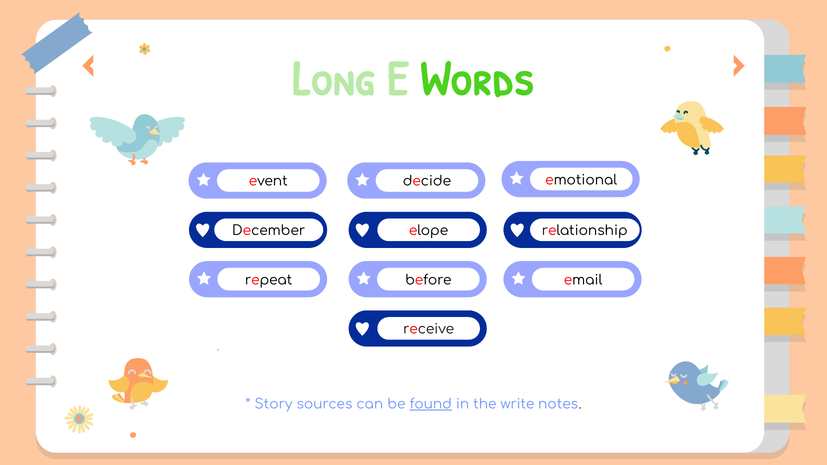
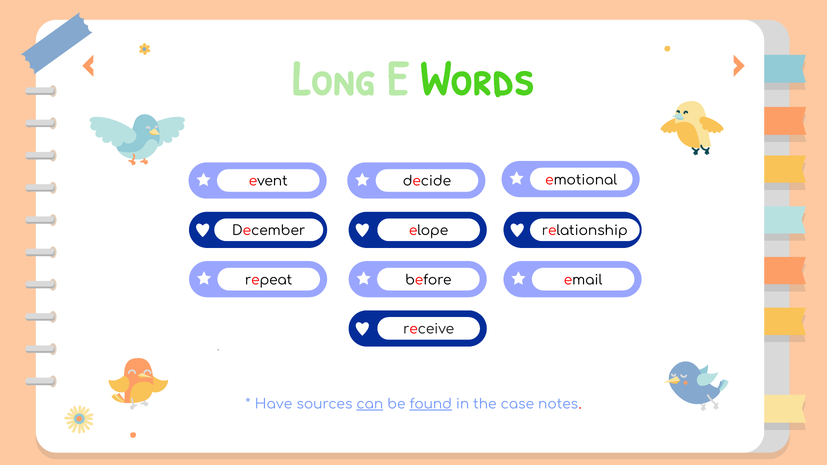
Story: Story -> Have (273, 404)
can underline: none -> present (370, 404)
write: write -> case (517, 404)
